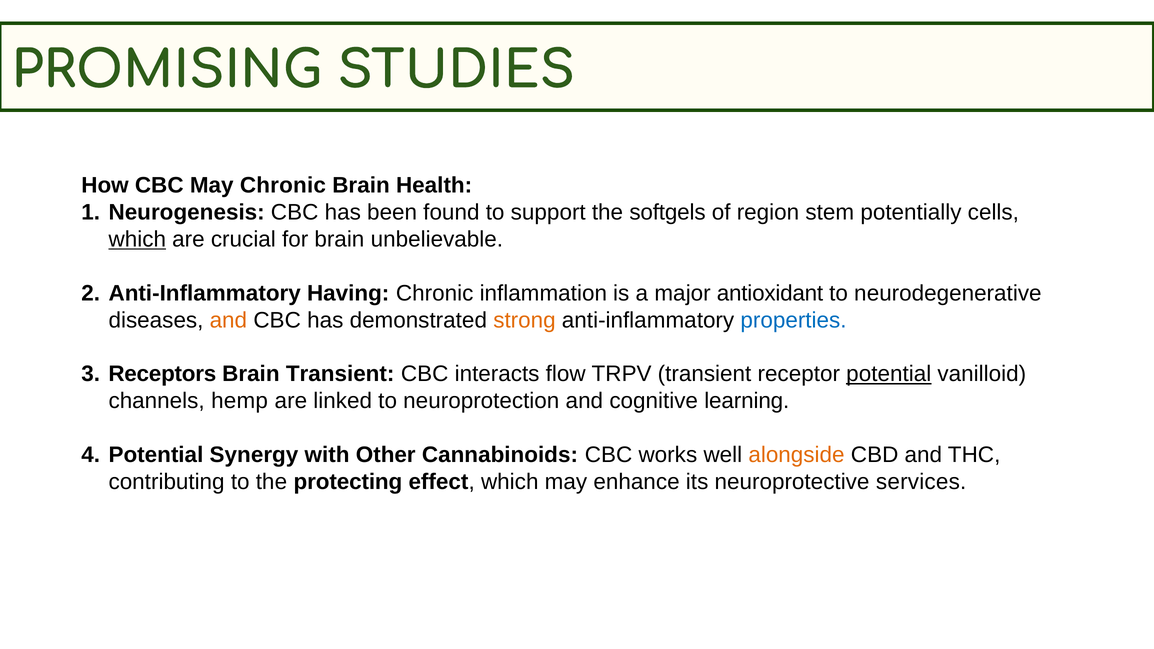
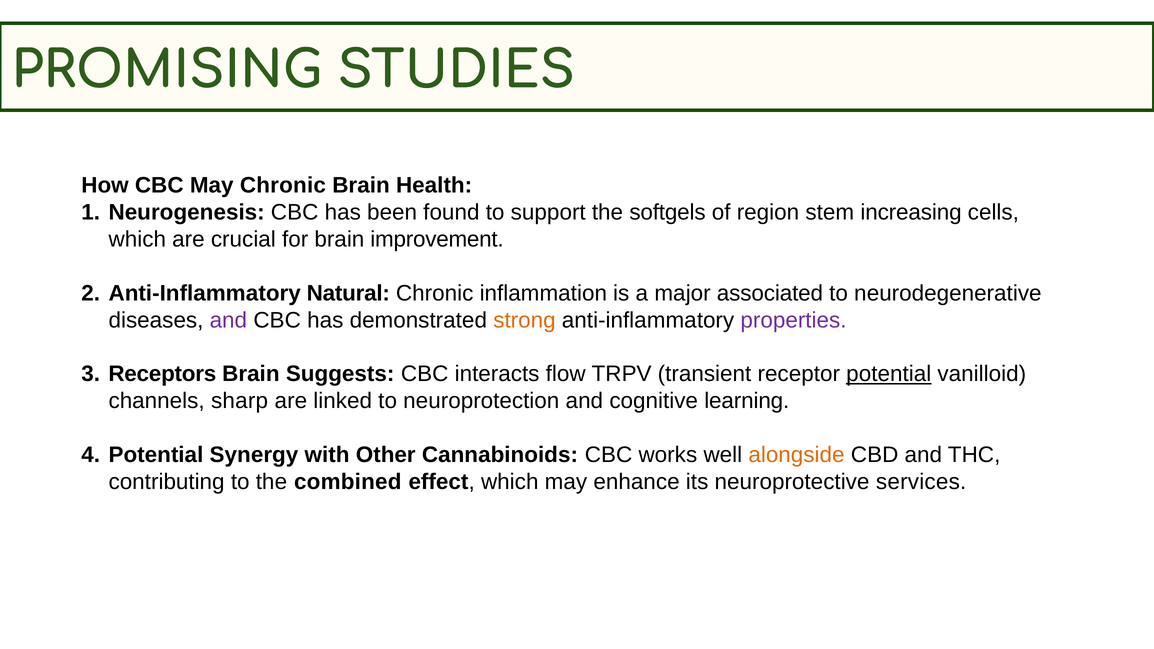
potentially: potentially -> increasing (911, 212)
which underline: present -> none (137, 239)
unbelievable: unbelievable -> improvement (437, 239)
Having: Having -> Natural (348, 293)
antioxidant: antioxidant -> associated (770, 293)
and colour: orange -> purple (228, 320)
properties colour: blue -> purple (793, 320)
Brain Transient: Transient -> Suggests (340, 374)
hemp: hemp -> sharp (240, 401)
protecting: protecting -> combined (348, 482)
